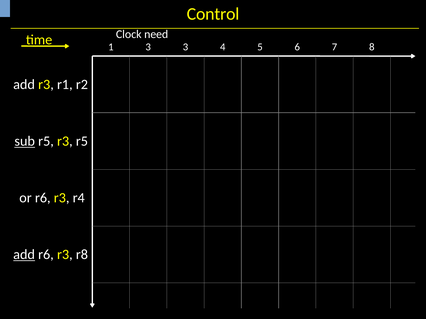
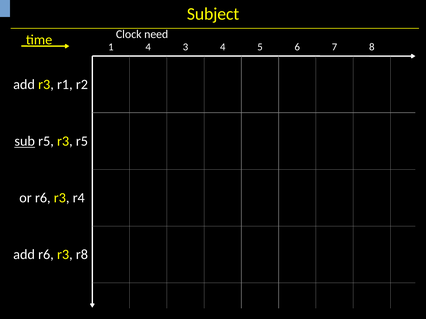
Control: Control -> Subject (213, 14)
1 3: 3 -> 4 (148, 47)
add underline: present -> none (24, 255)
